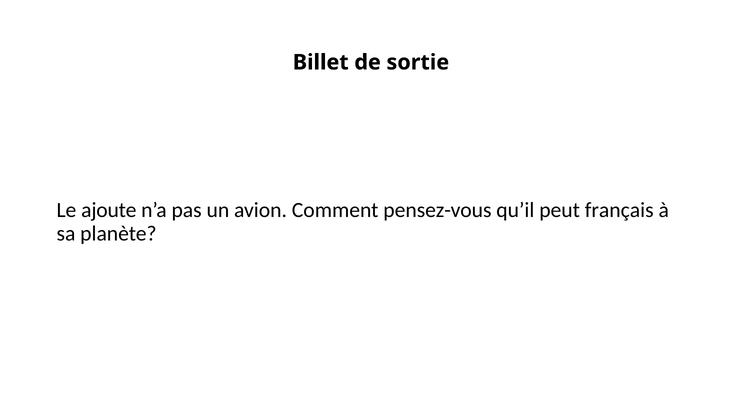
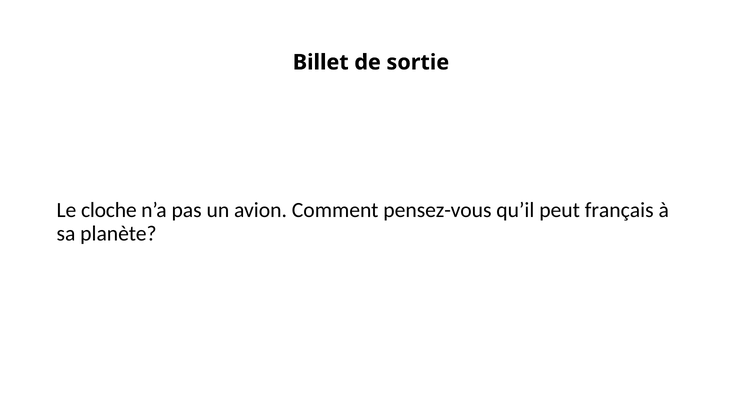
ajoute: ajoute -> cloche (109, 210)
